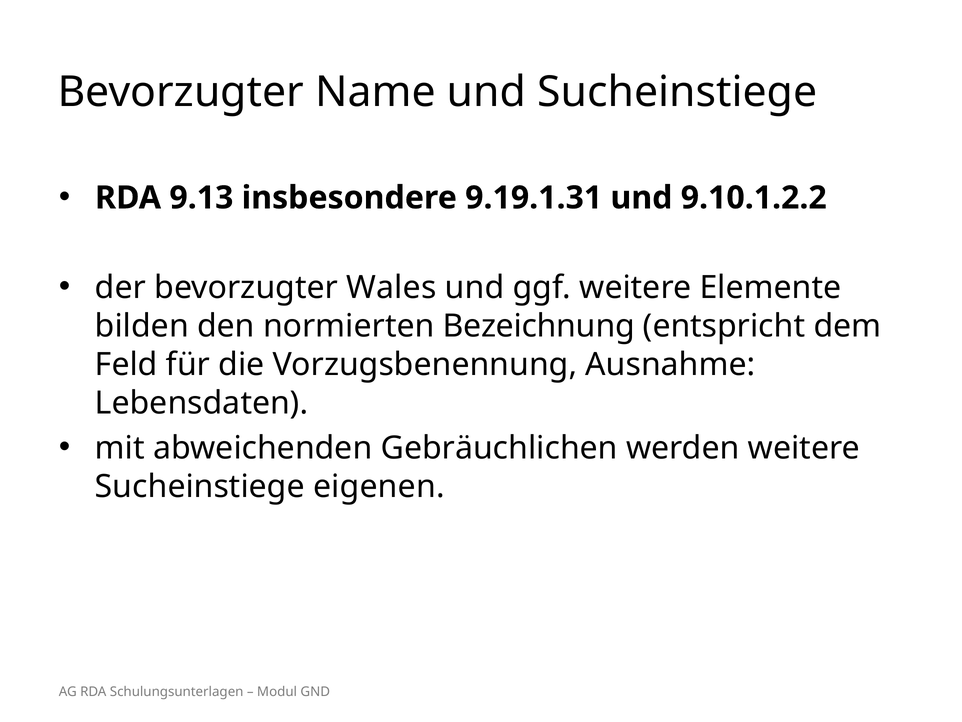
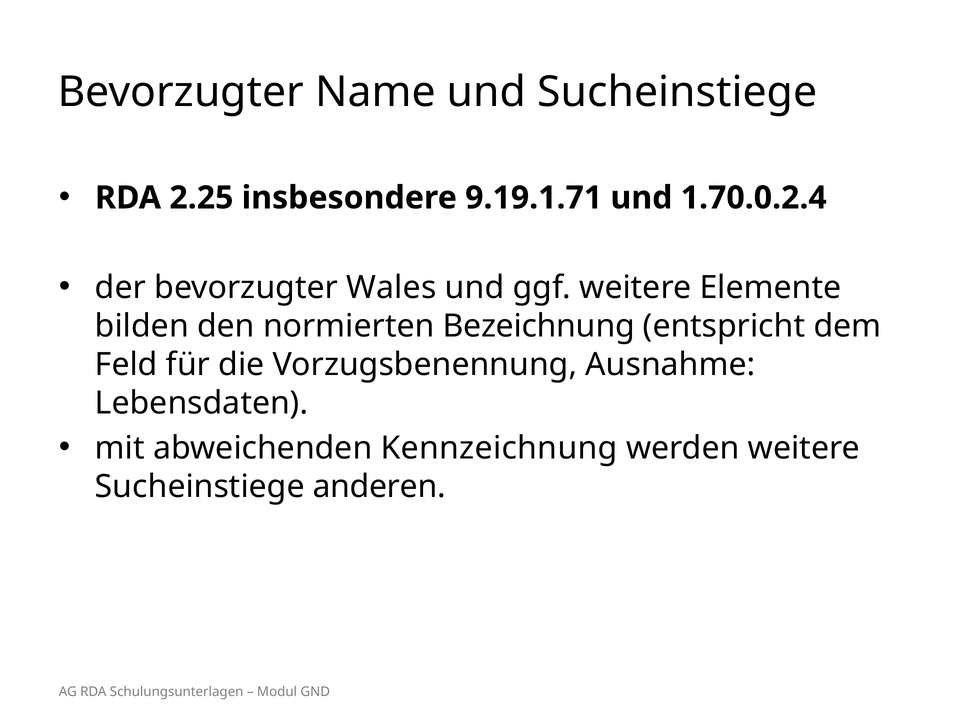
9.13: 9.13 -> 2.25 (201, 198)
9.19.1.31: 9.19.1.31 -> 9.19.1.71 (534, 198)
9.10.1.2.2: 9.10.1.2.2 -> 1.70.0.2.4 (754, 198)
Gebräuchlichen: Gebräuchlichen -> Kennzeichnung (499, 448)
eigenen: eigenen -> anderen (379, 486)
